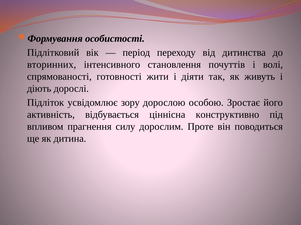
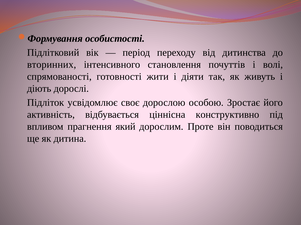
зору: зору -> своє (130, 103)
силу: силу -> який (125, 127)
